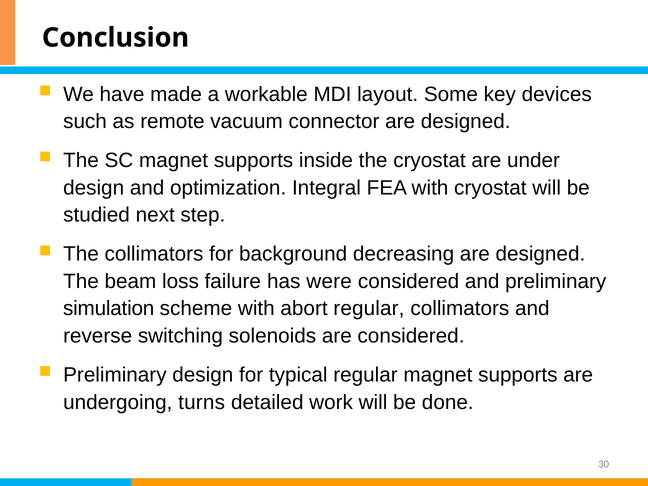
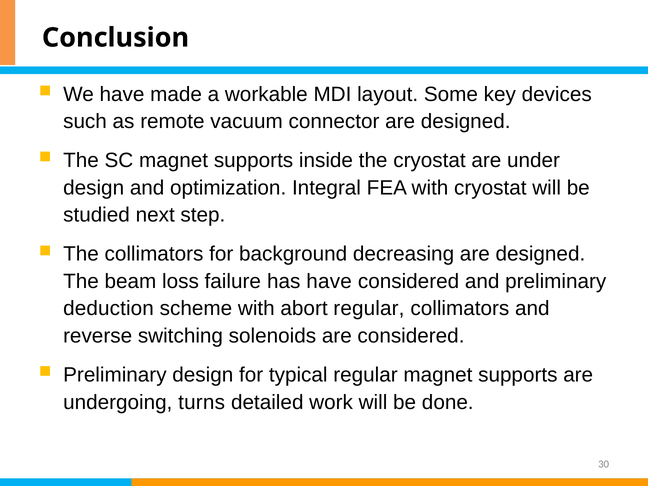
has were: were -> have (329, 281)
simulation: simulation -> deduction (109, 309)
